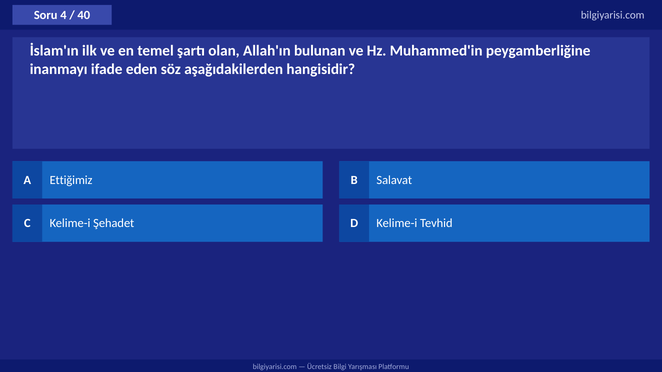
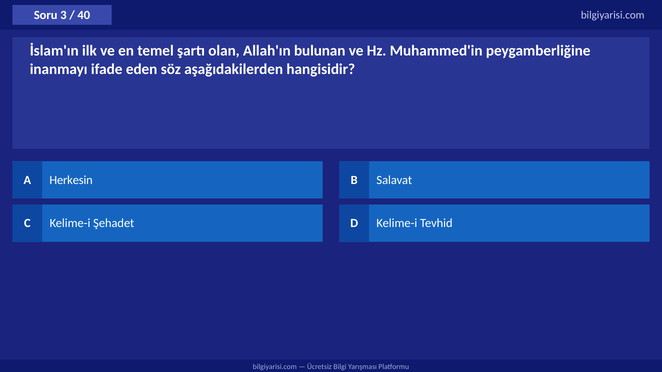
4: 4 -> 3 (63, 15)
Ettiğimiz: Ettiğimiz -> Herkesin (71, 180)
